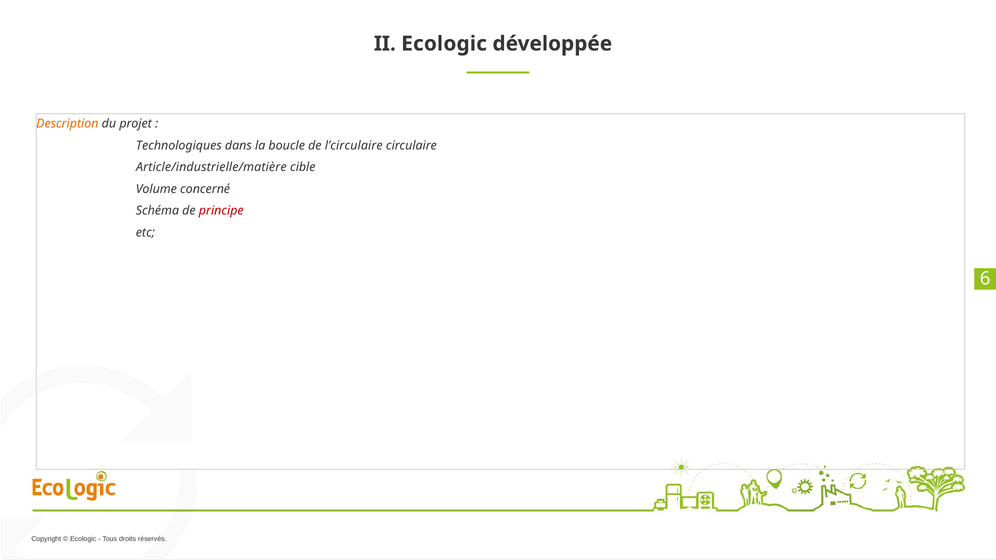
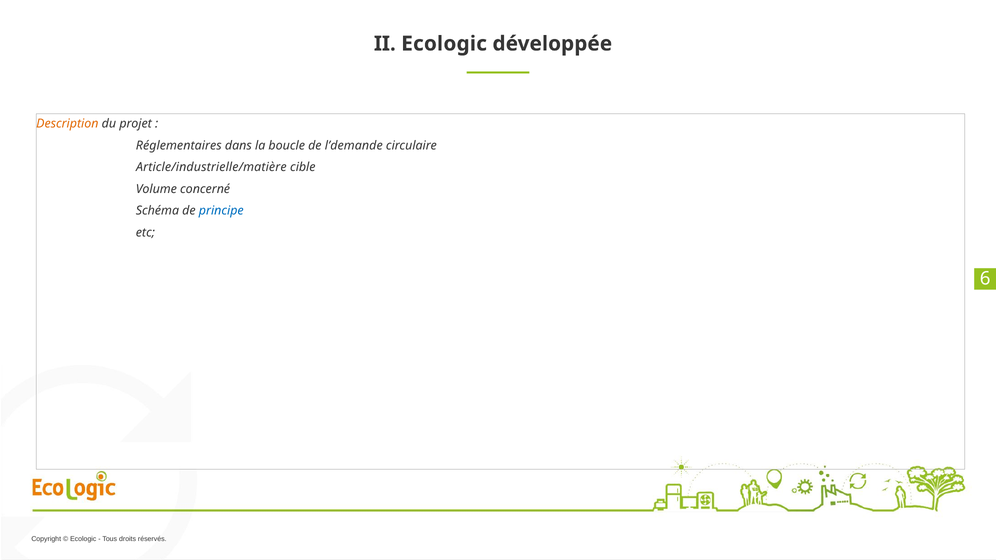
Technologiques: Technologiques -> Réglementaires (179, 146)
l’circulaire: l’circulaire -> l’demande (354, 146)
principe colour: red -> blue (221, 211)
